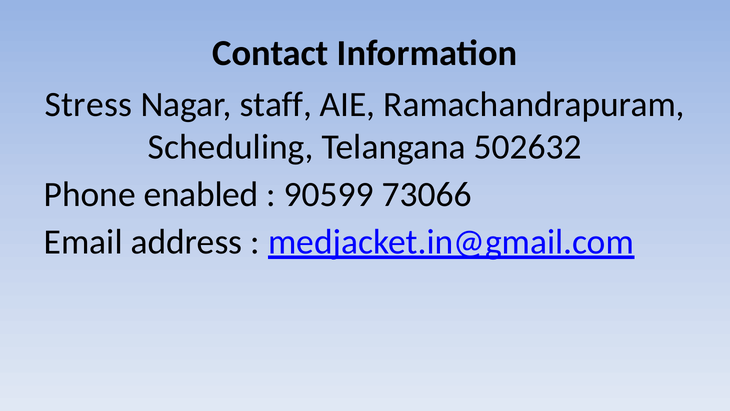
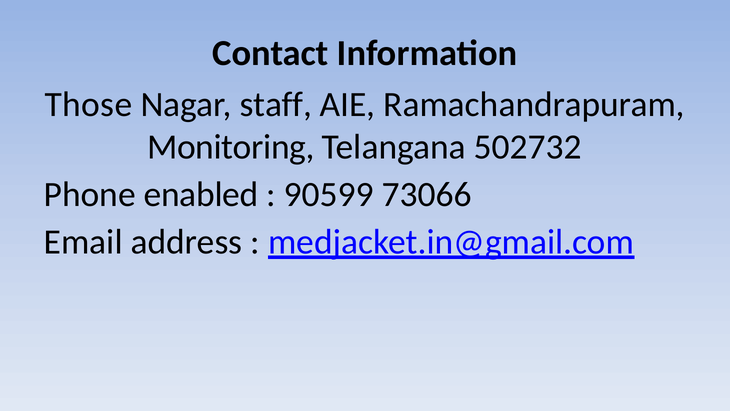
Stress: Stress -> Those (88, 104)
Scheduling: Scheduling -> Monitoring (231, 147)
502632: 502632 -> 502732 (528, 147)
